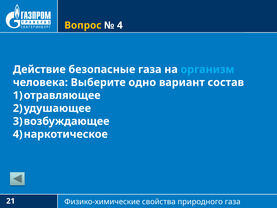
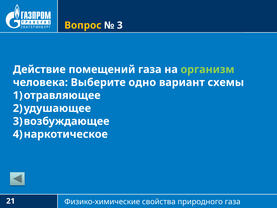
4: 4 -> 3 (120, 25)
безопасные: безопасные -> помещений (102, 69)
организм colour: light blue -> light green (207, 69)
состав: состав -> схемы (226, 82)
